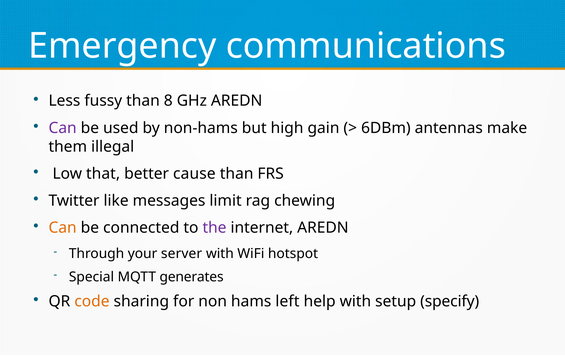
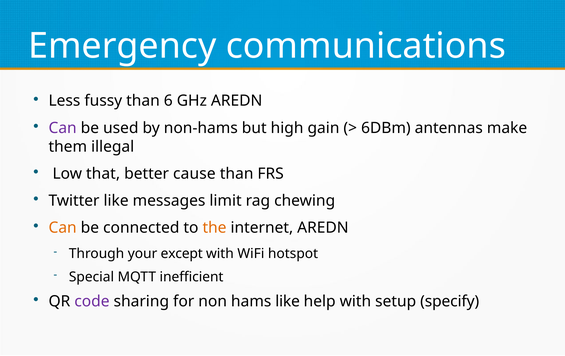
8: 8 -> 6 (168, 101)
the colour: purple -> orange (215, 228)
server: server -> except (182, 254)
generates: generates -> inefficient (192, 277)
code colour: orange -> purple (92, 301)
hams left: left -> like (288, 301)
